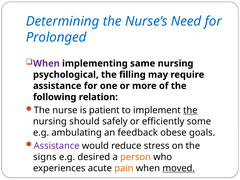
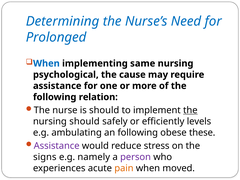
When colour: purple -> blue (46, 63)
filling: filling -> cause (132, 75)
is patient: patient -> should (104, 110)
some: some -> levels (199, 121)
an feedback: feedback -> following (138, 133)
goals: goals -> these (202, 133)
desired: desired -> namely (94, 157)
person colour: orange -> purple (136, 157)
moved underline: present -> none (179, 168)
